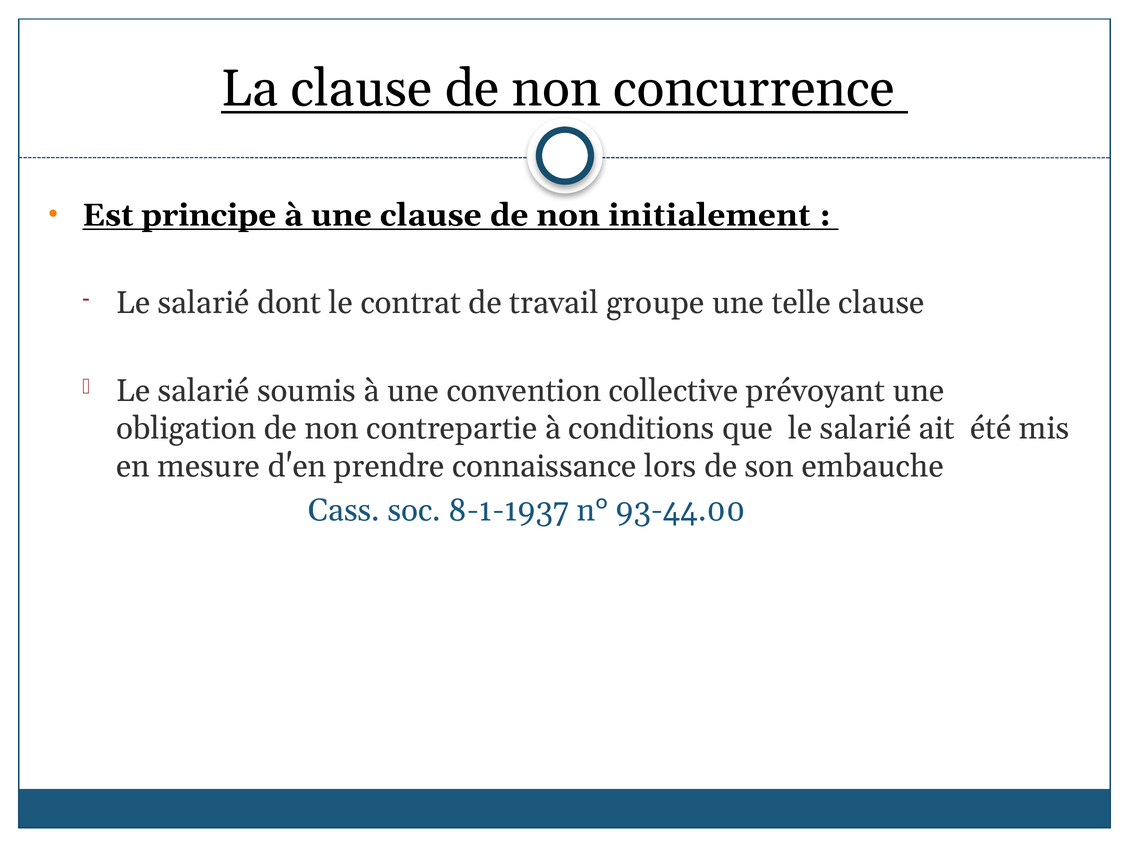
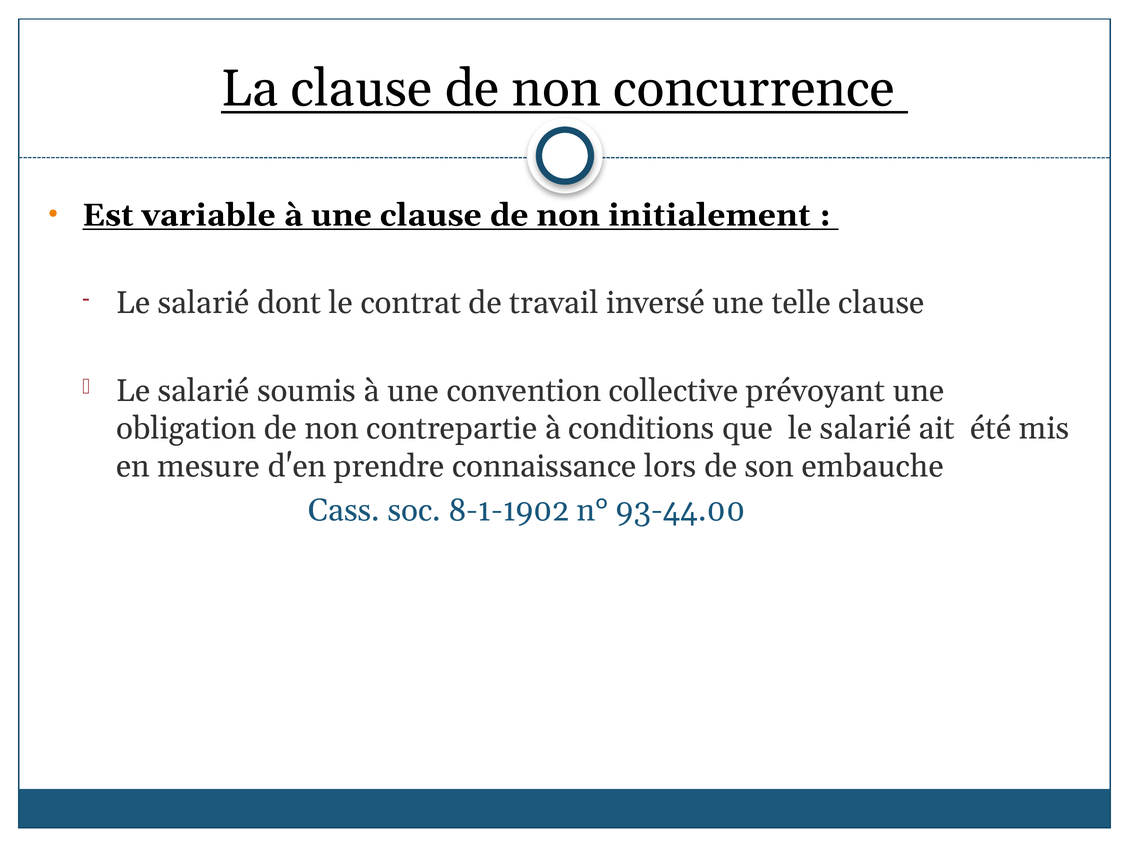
principe: principe -> variable (209, 215)
groupe: groupe -> inversé (655, 303)
8-1-1937: 8-1-1937 -> 8-1-1902 (509, 510)
